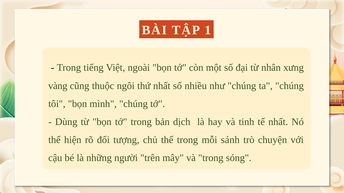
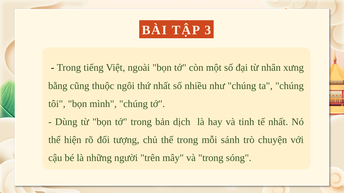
1: 1 -> 3 (208, 30)
vàng: vàng -> bằng (58, 86)
